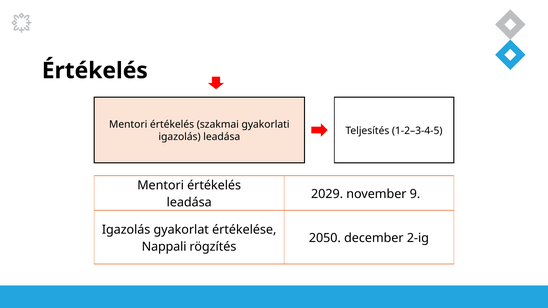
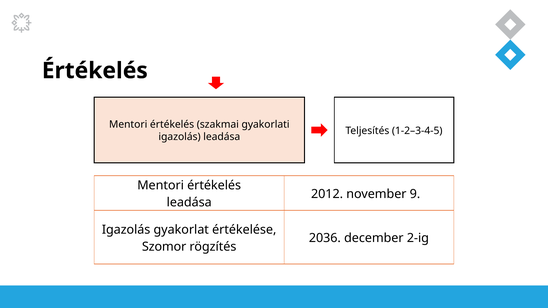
2029: 2029 -> 2012 (327, 194)
2050: 2050 -> 2036 (325, 238)
Nappali: Nappali -> Szomor (164, 247)
